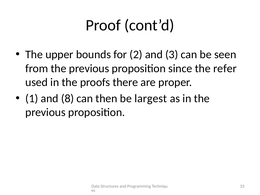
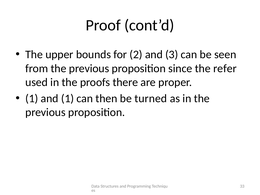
and 8: 8 -> 1 (68, 98)
largest: largest -> turned (151, 98)
